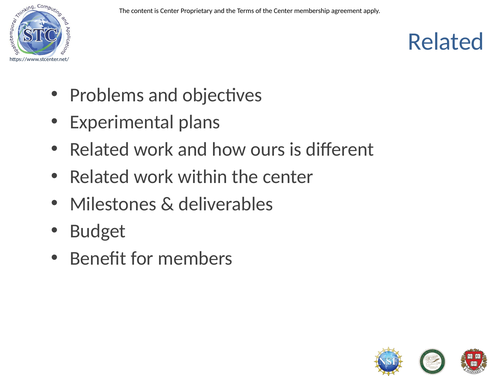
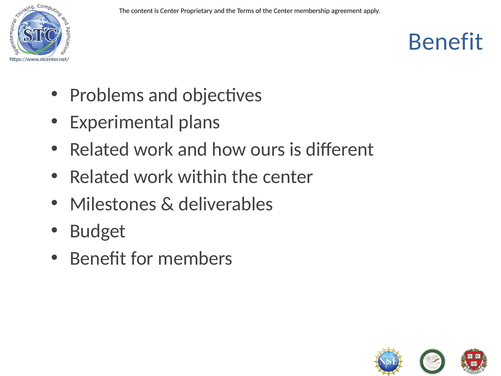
Related: Related -> Benefit (446, 41)
